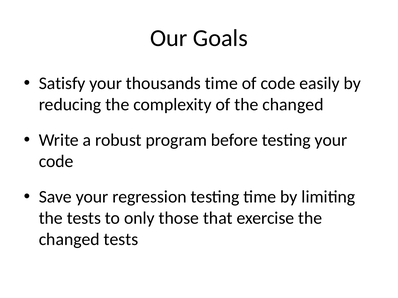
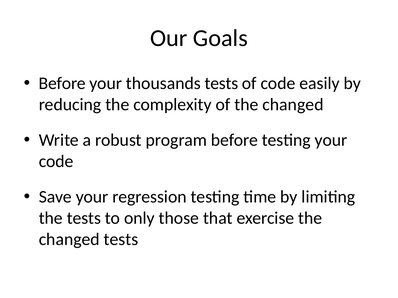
Satisfy: Satisfy -> Before (62, 83)
thousands time: time -> tests (221, 83)
